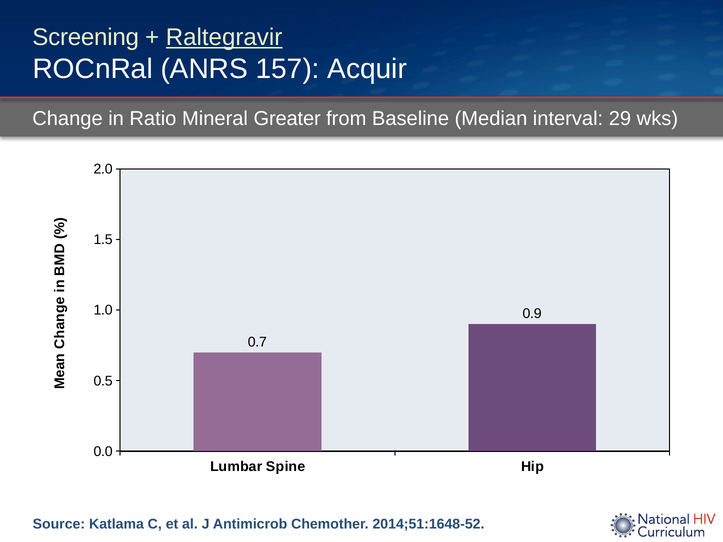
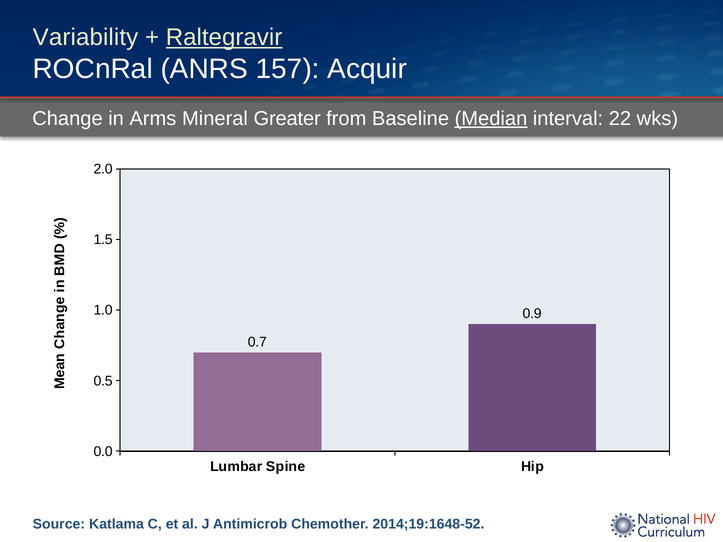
Screening: Screening -> Variability (85, 37)
Ratio: Ratio -> Arms (153, 119)
Median underline: none -> present (491, 119)
29: 29 -> 22 (620, 119)
2014;51:1648-52: 2014;51:1648-52 -> 2014;19:1648-52 (428, 525)
